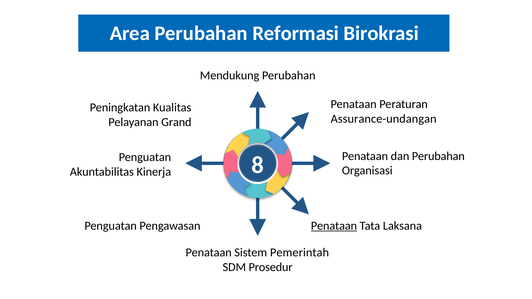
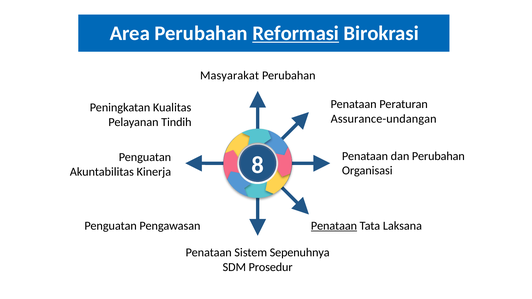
Reformasi underline: none -> present (296, 33)
Mendukung: Mendukung -> Masyarakat (230, 76)
Grand: Grand -> Tindih (176, 122)
Pemerintah: Pemerintah -> Sepenuhnya (300, 253)
